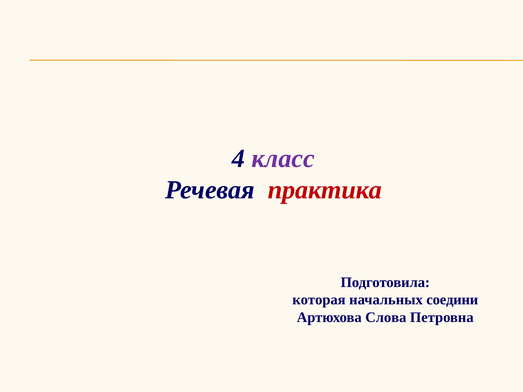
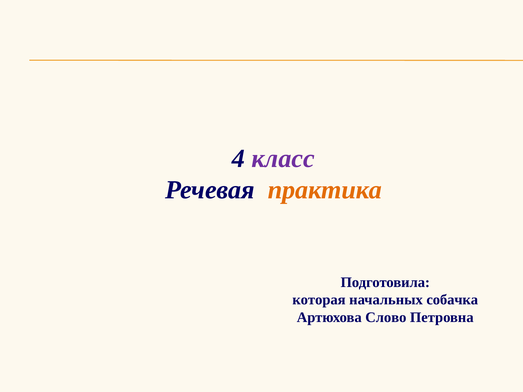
практика colour: red -> orange (325, 190)
соедини: соедини -> собачка (452, 300)
Слова: Слова -> Слово (386, 317)
